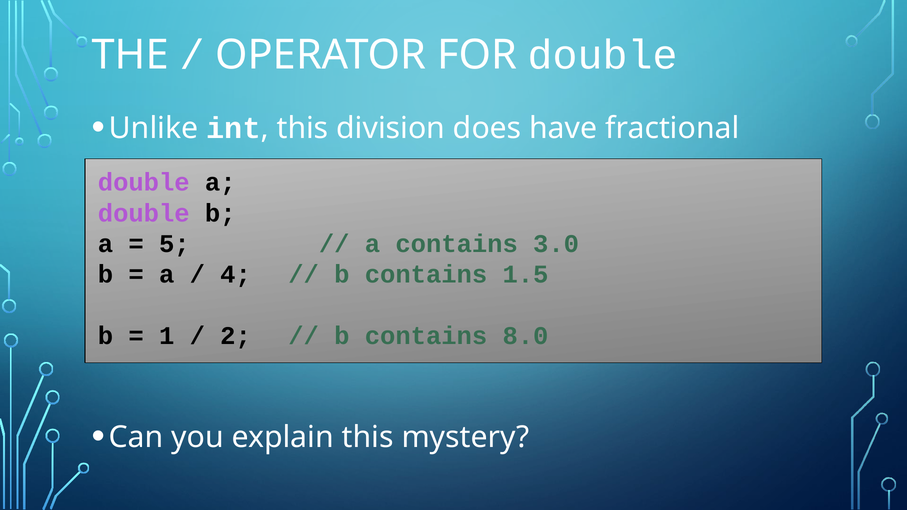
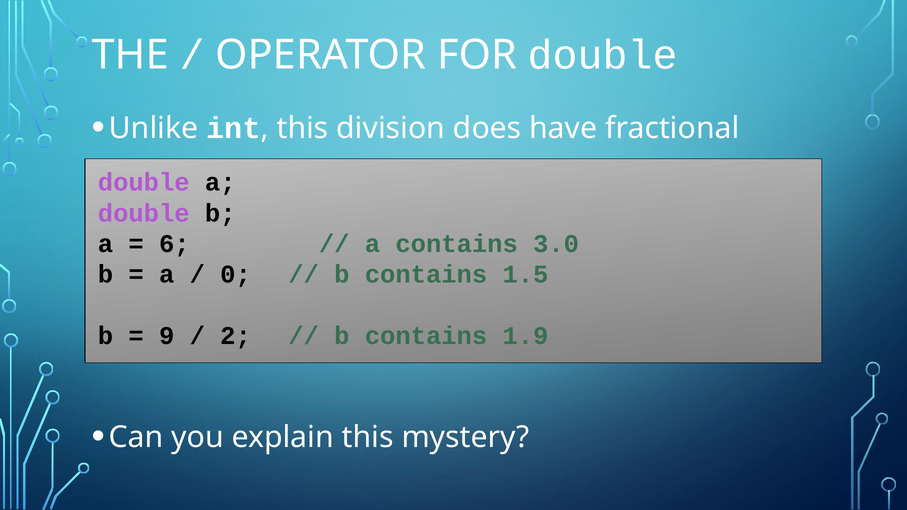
5: 5 -> 6 (174, 244)
4: 4 -> 0 (236, 275)
1: 1 -> 9 (167, 336)
8.0: 8.0 -> 1.9 (525, 336)
